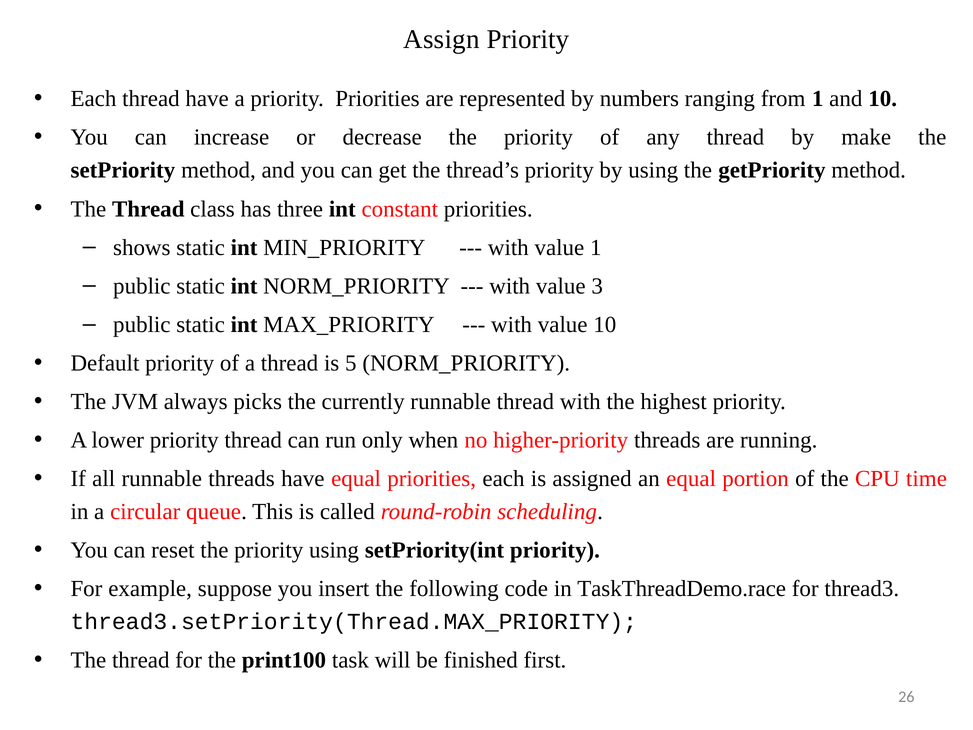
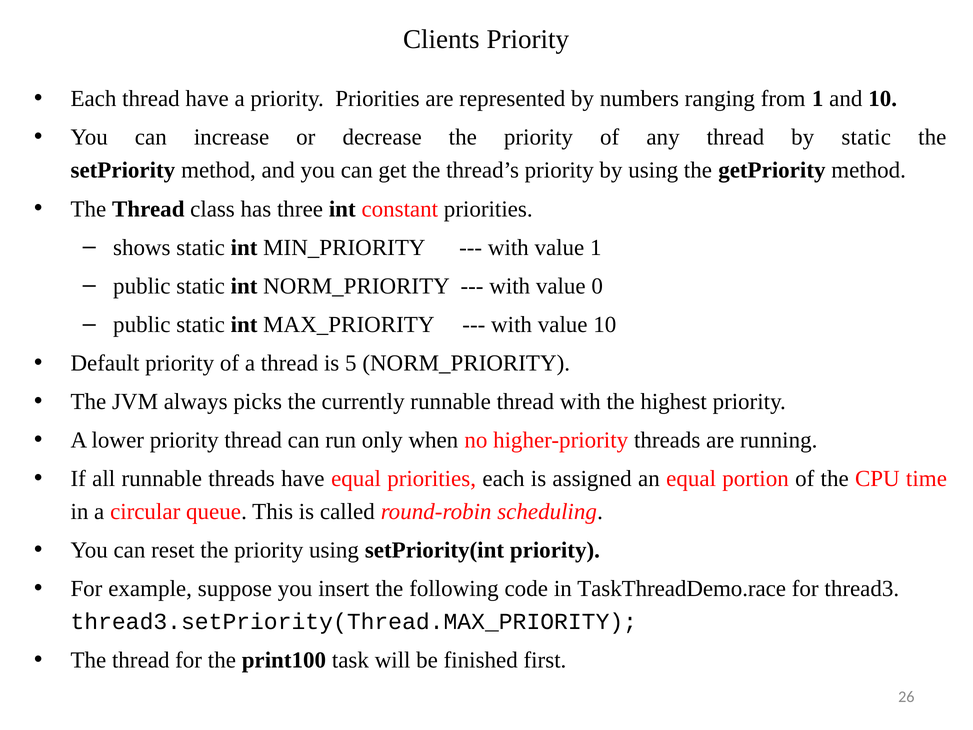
Assign: Assign -> Clients (442, 39)
by make: make -> static (866, 137)
3: 3 -> 0 (597, 286)
